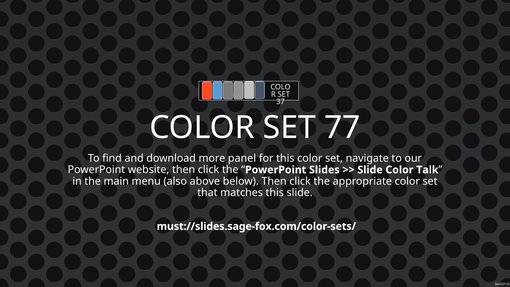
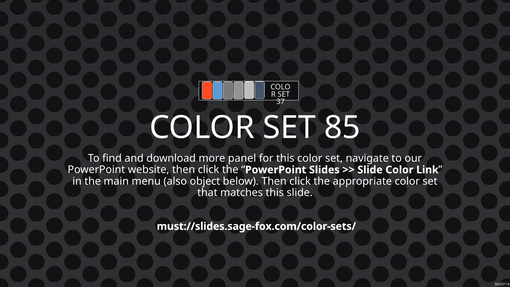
77: 77 -> 85 (342, 127)
Talk: Talk -> Link (427, 170)
above: above -> object (205, 181)
